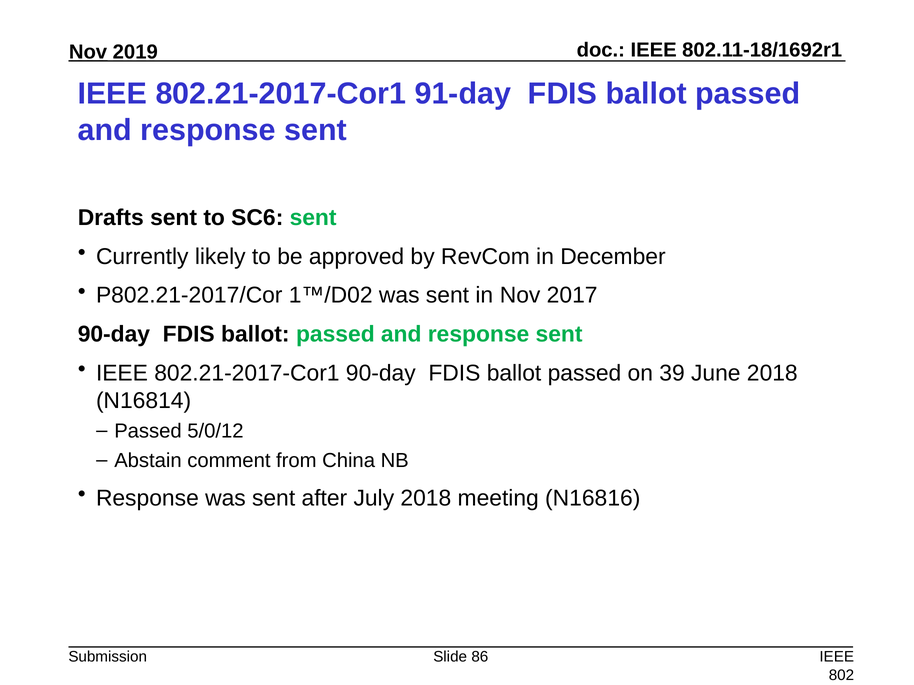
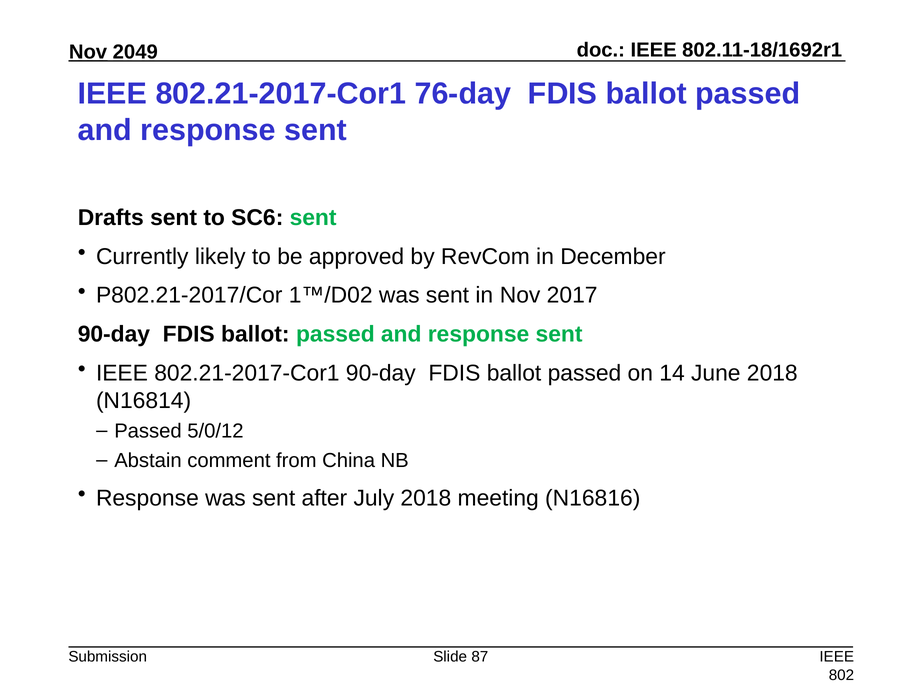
2019: 2019 -> 2049 (135, 52)
91-day: 91-day -> 76-day (463, 94)
39: 39 -> 14 (672, 373)
86: 86 -> 87 (480, 657)
